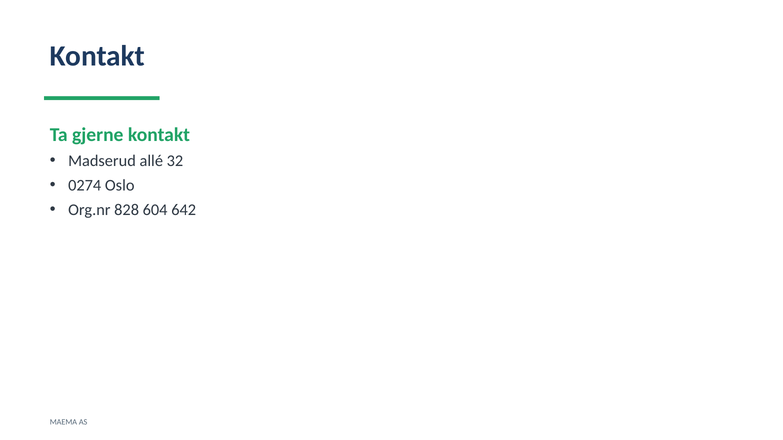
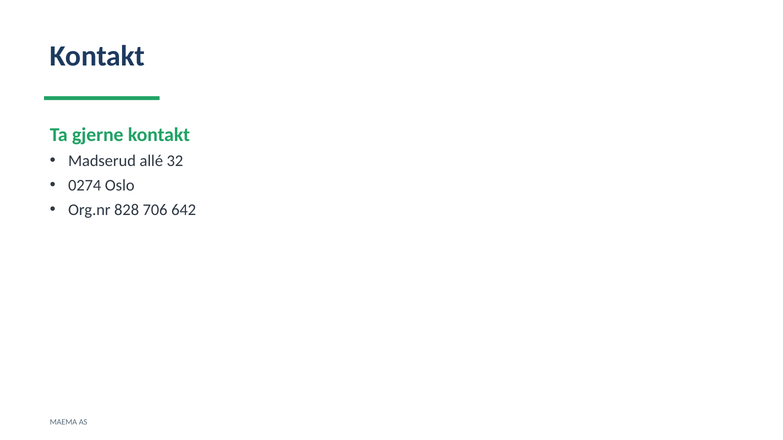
604: 604 -> 706 (155, 210)
